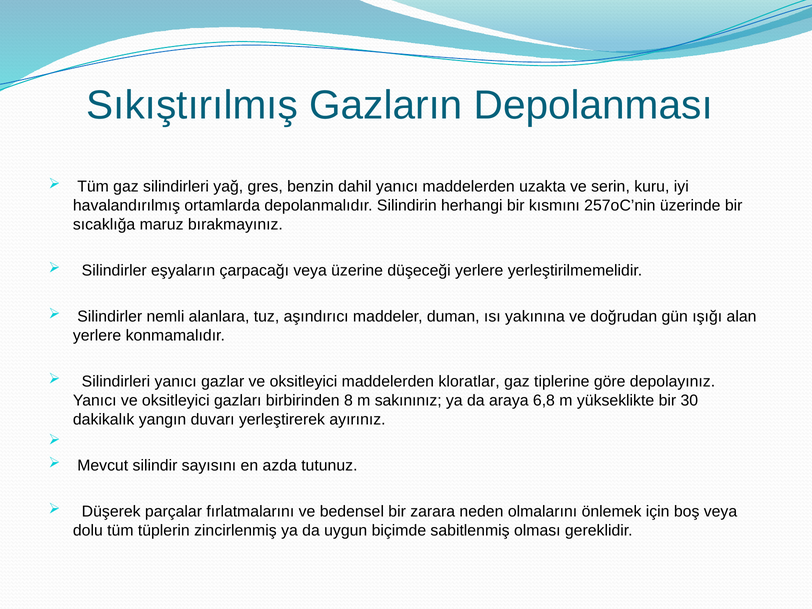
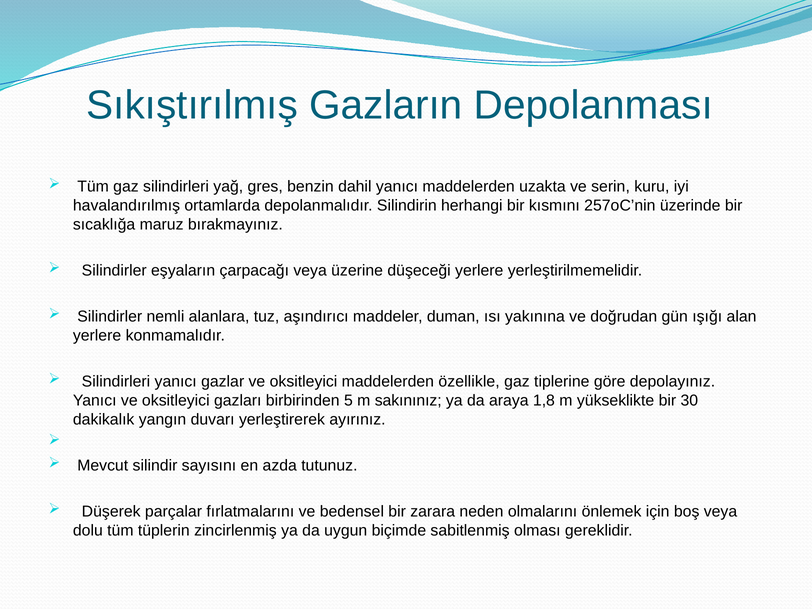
kloratlar: kloratlar -> özellikle (469, 381)
8: 8 -> 5 (348, 400)
6,8: 6,8 -> 1,8 (544, 400)
